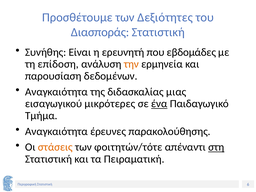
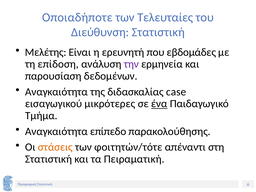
Προσθέτουμε: Προσθέτουμε -> Οποιαδήποτε (77, 17)
Δεξιότητες: Δεξιότητες -> Τελευταίες (165, 17)
Διασποράς: Διασποράς -> Διεύθυνση (100, 32)
Συνήθης: Συνήθης -> Μελέτης (46, 52)
την colour: orange -> purple (131, 64)
μιας: μιας -> case (176, 92)
έρευνες: έρευνες -> επίπεδο (108, 131)
στη underline: present -> none (216, 147)
